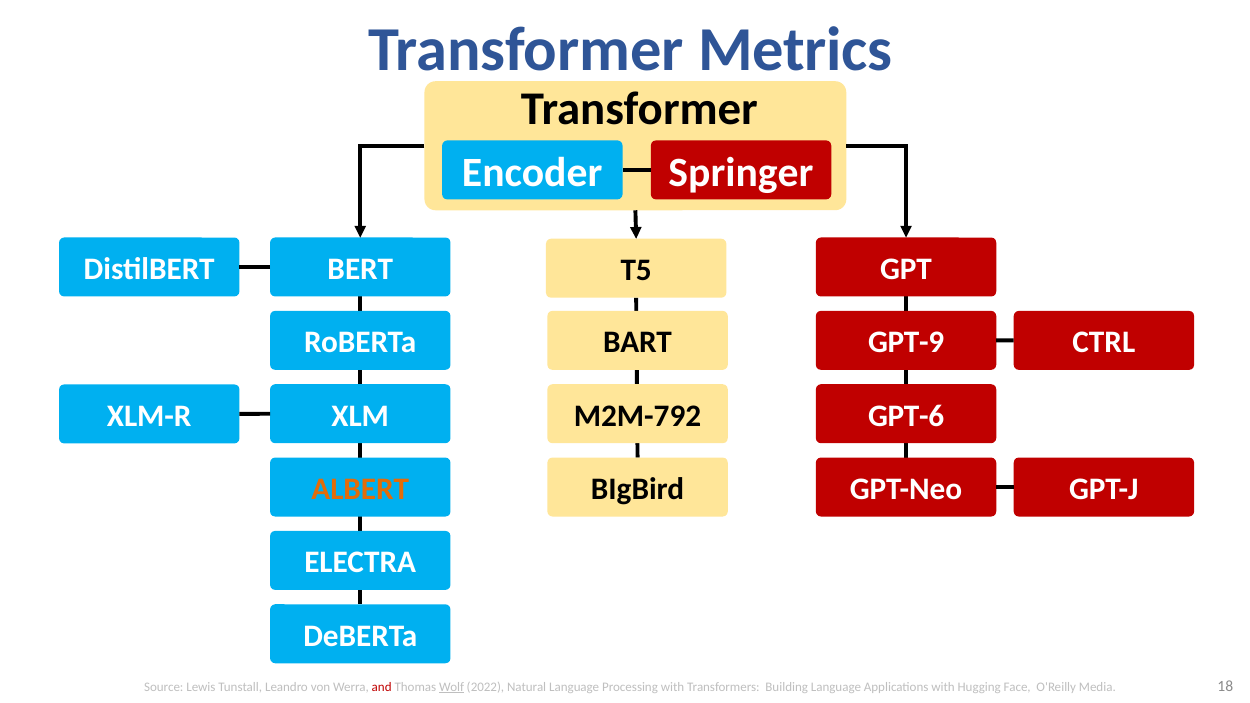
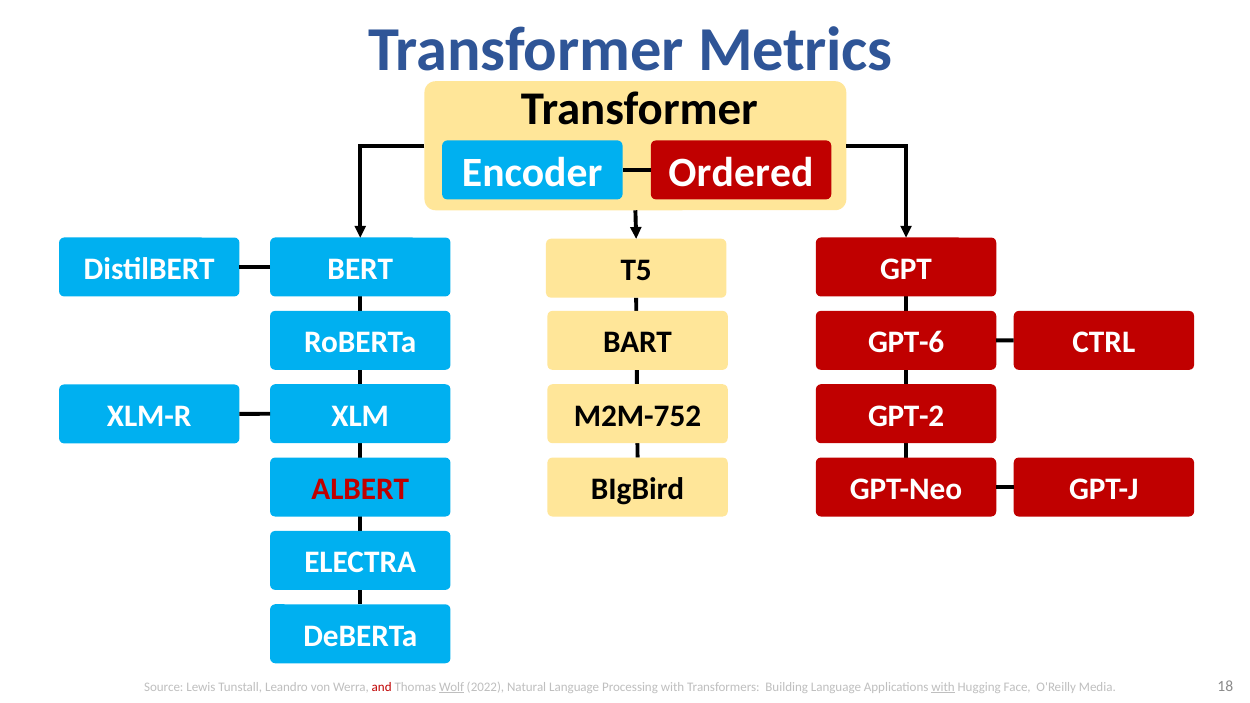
Springer: Springer -> Ordered (741, 173)
GPT-9: GPT-9 -> GPT-6 (906, 343)
M2M-792: M2M-792 -> M2M-752 (637, 416)
GPT-6: GPT-6 -> GPT-2 (906, 416)
ALBERT colour: orange -> red (360, 489)
with underline: none -> present (943, 687)
